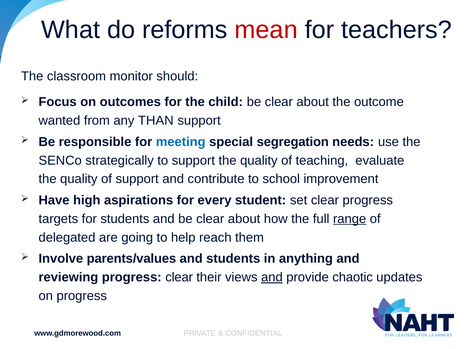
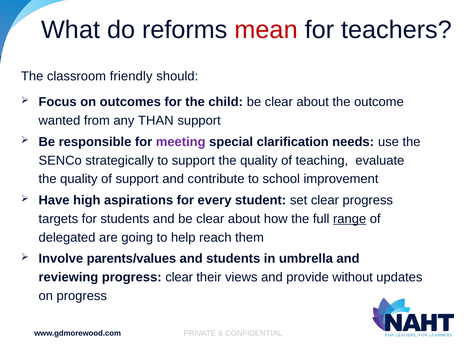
monitor: monitor -> friendly (131, 76)
meeting colour: blue -> purple (181, 142)
segregation: segregation -> clarification (293, 142)
anything: anything -> umbrella (306, 259)
and underline: present -> none (272, 278)
chaotic: chaotic -> without (353, 278)
